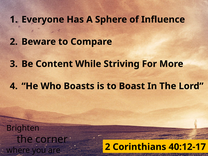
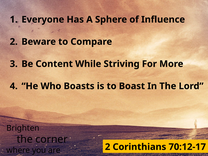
40:12-17: 40:12-17 -> 70:12-17 (187, 147)
